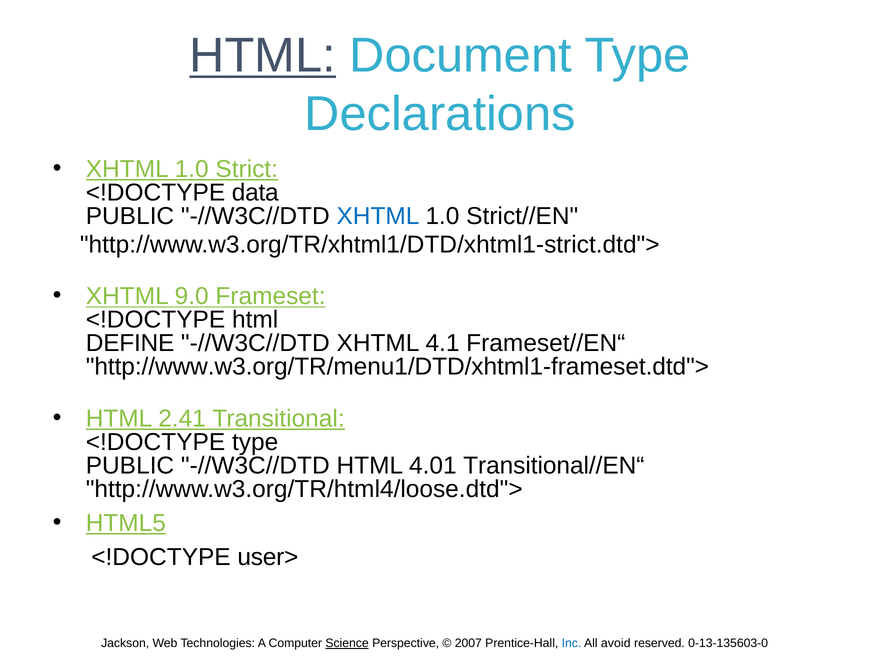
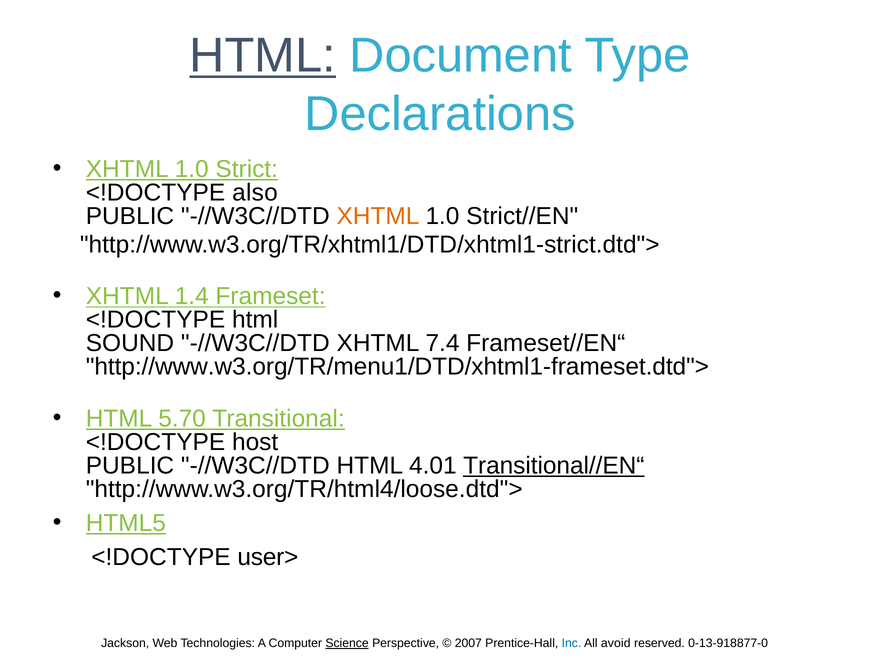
data: data -> also (255, 193)
XHTML colour: blue -> orange (378, 216)
9.0: 9.0 -> 1.4 (192, 296)
DEFINE: DEFINE -> SOUND (130, 343)
4.1: 4.1 -> 7.4 (443, 343)
2.41: 2.41 -> 5.70 (182, 419)
<!DOCTYPE type: type -> host (255, 442)
Transitional//EN“ underline: none -> present (554, 466)
0-13-135603-0: 0-13-135603-0 -> 0-13-918877-0 (728, 643)
